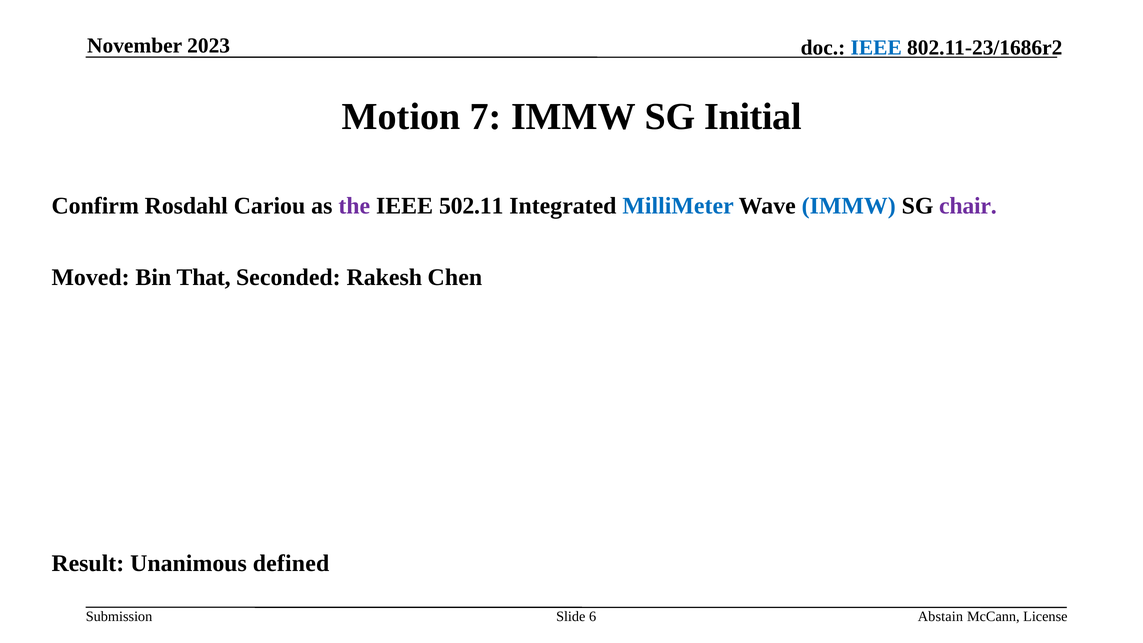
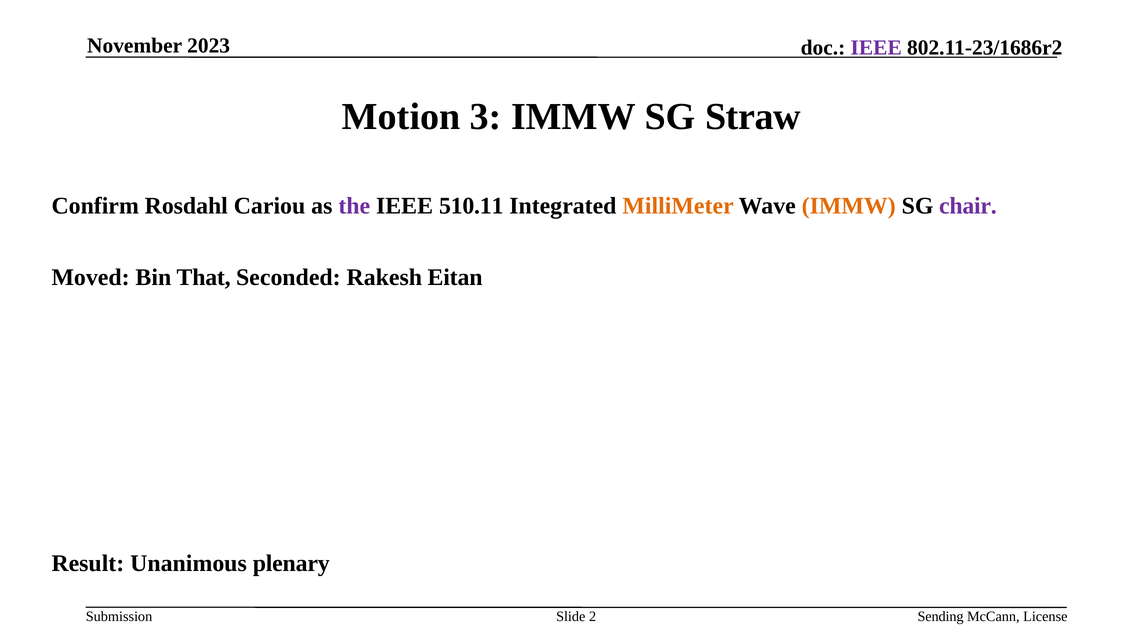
IEEE colour: blue -> purple (876, 48)
7: 7 -> 3 (486, 117)
Initial: Initial -> Straw (753, 117)
502.11: 502.11 -> 510.11 (471, 206)
MilliMeter colour: blue -> orange (678, 206)
IMMW colour: blue -> orange (849, 206)
Chen: Chen -> Eitan (455, 277)
defined: defined -> plenary (291, 563)
6: 6 -> 2 (593, 617)
Abstain: Abstain -> Sending (941, 617)
